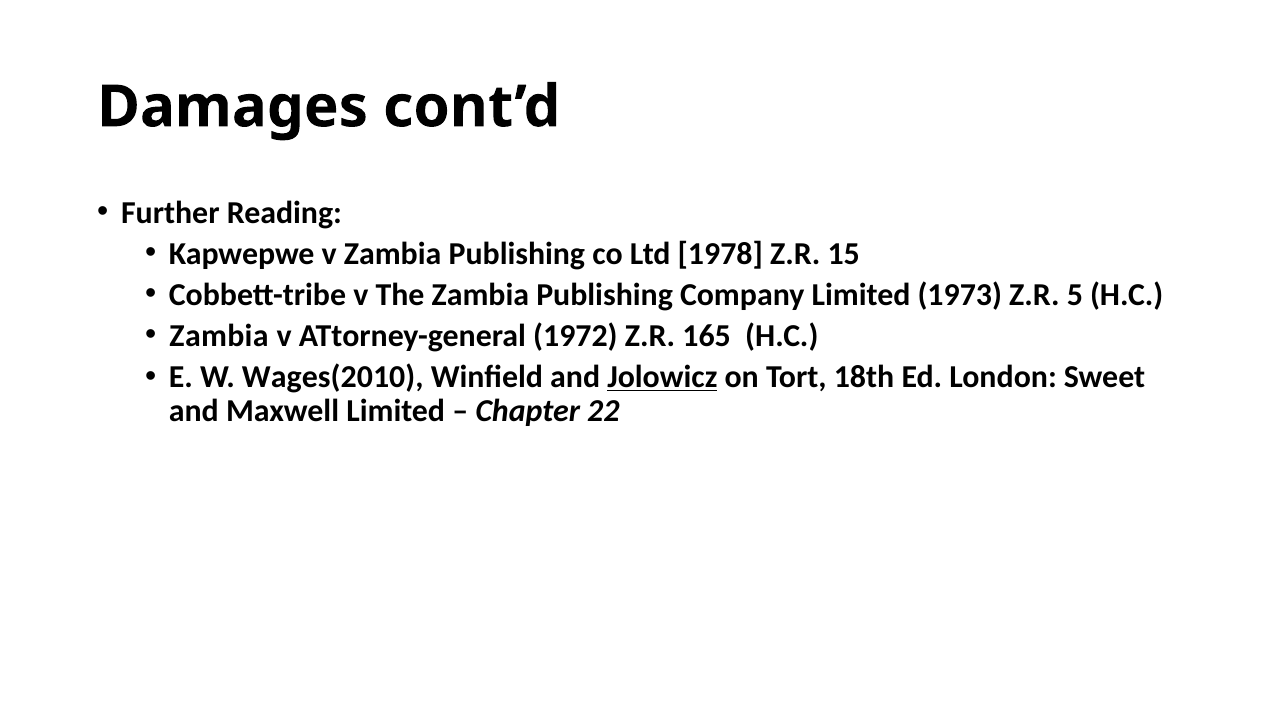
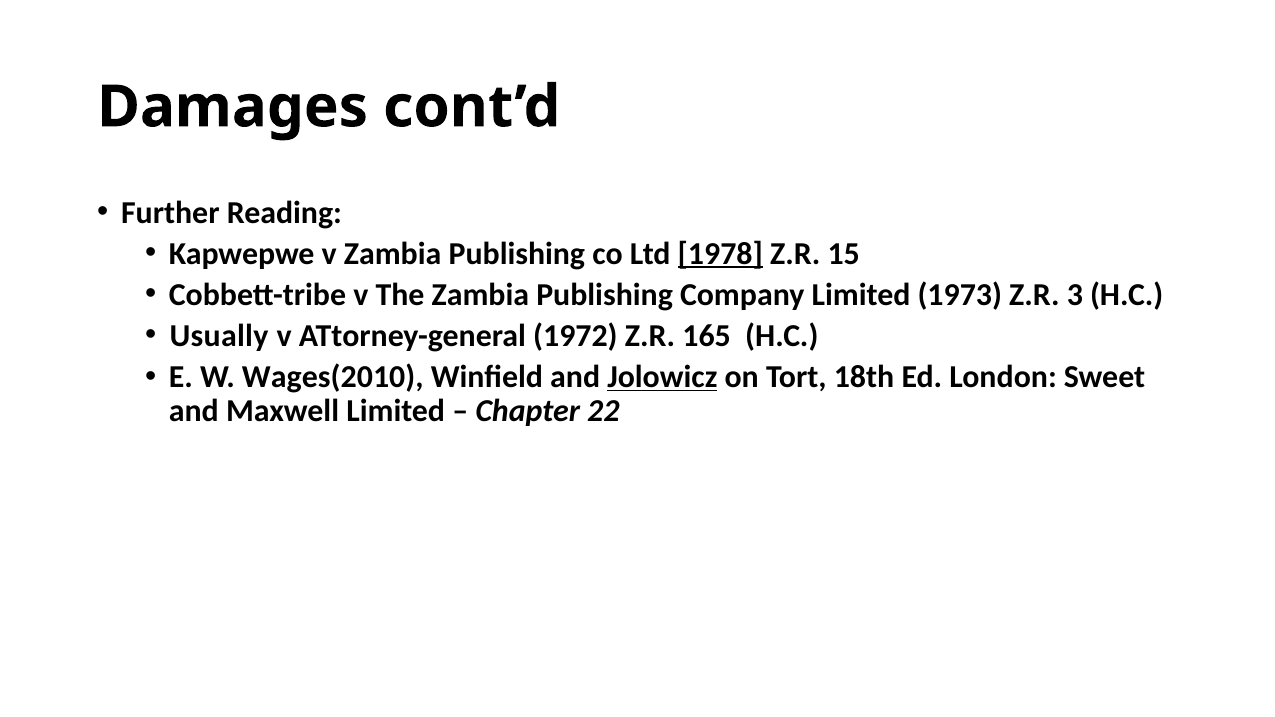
1978 underline: none -> present (720, 254)
5: 5 -> 3 (1075, 295)
Zambia: Zambia -> Usually (219, 336)
